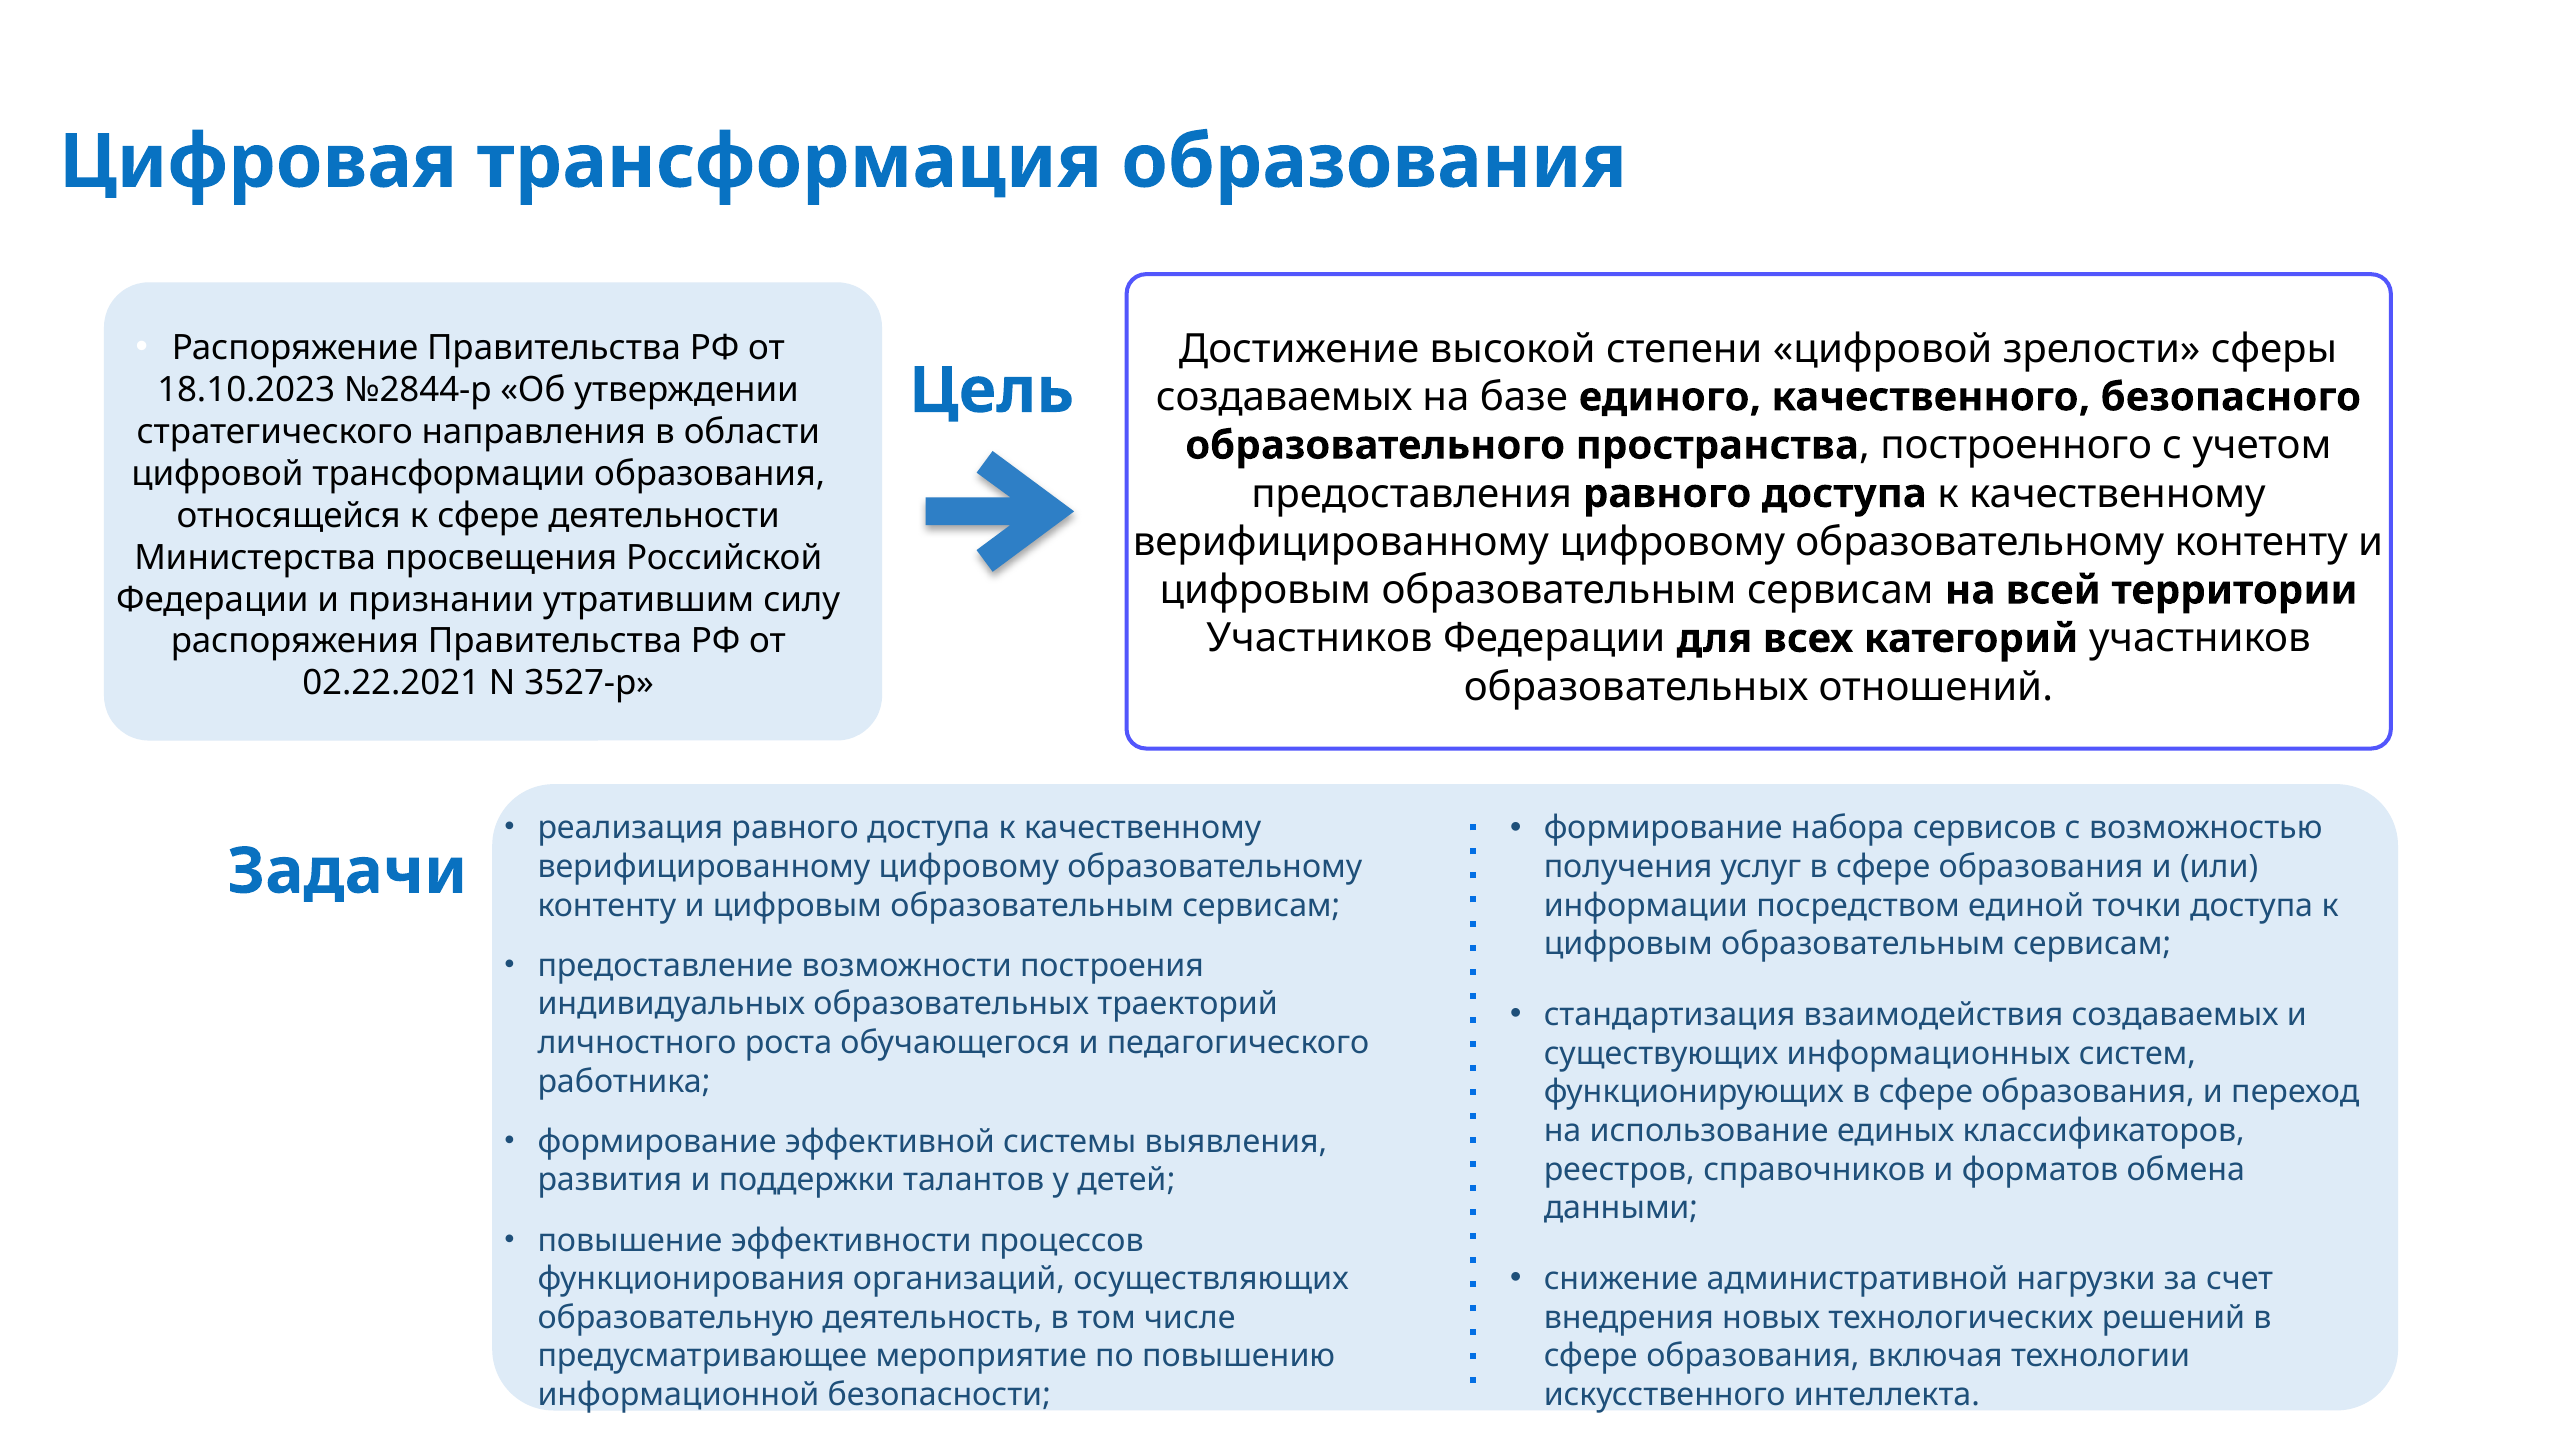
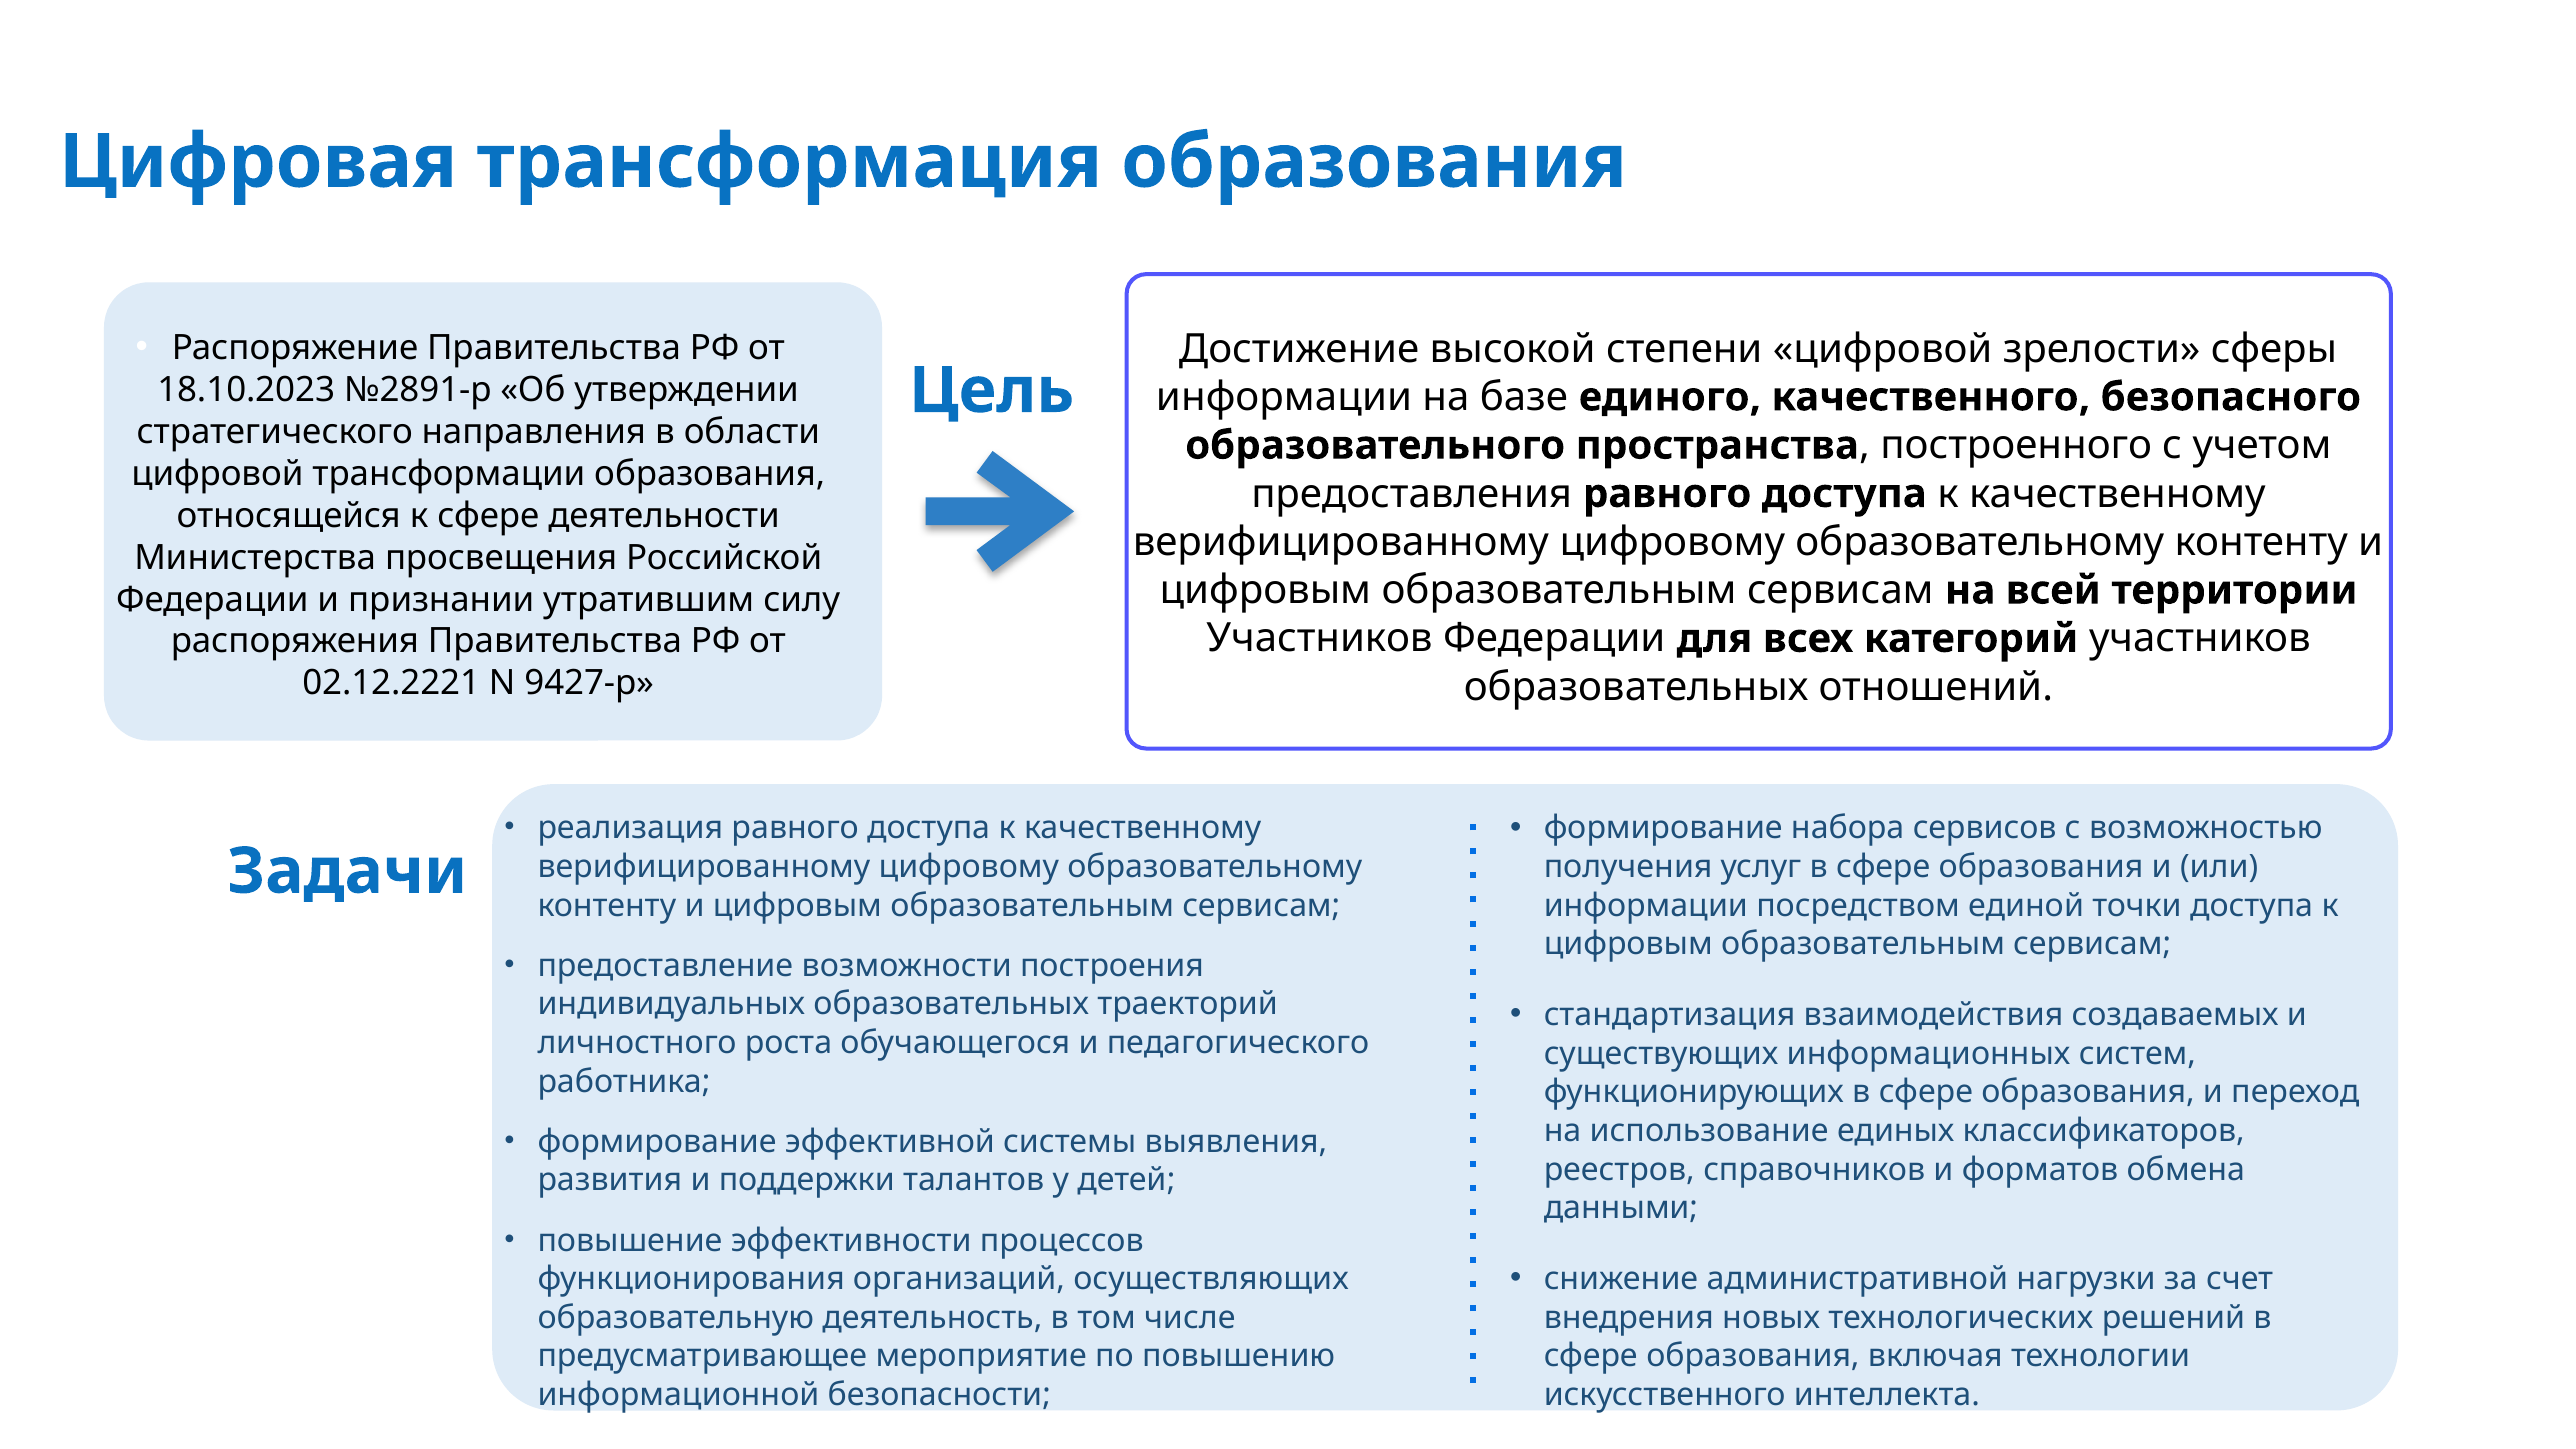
№2844-р: №2844-р -> №2891-р (418, 390)
создаваемых: создаваемых -> информации (1284, 397)
02.22.2021: 02.22.2021 -> 02.12.2221 (391, 683)
3527-р: 3527-р -> 9427-р (589, 683)
